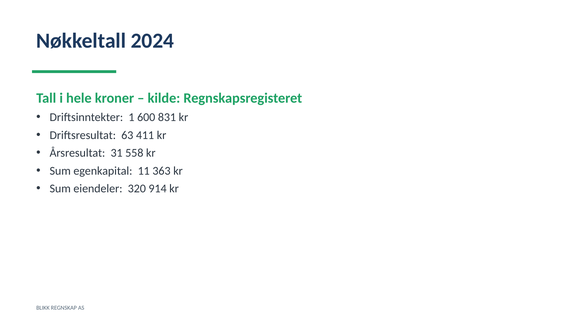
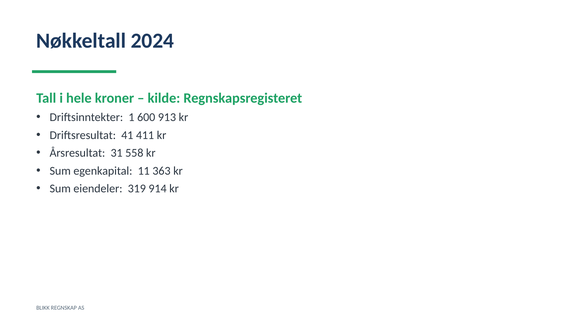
831: 831 -> 913 (167, 117)
63: 63 -> 41 (127, 135)
320: 320 -> 319 (137, 189)
